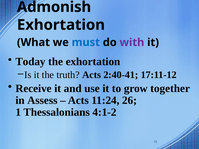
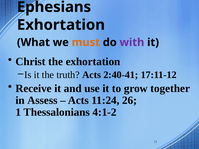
Admonish: Admonish -> Ephesians (54, 7)
must colour: blue -> orange (86, 42)
Today: Today -> Christ (30, 62)
